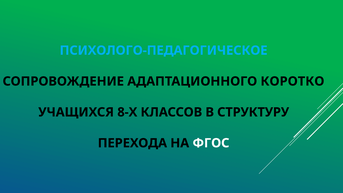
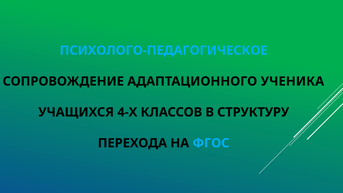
КОРОТКО: КОРОТКО -> УЧЕНИКА (292, 81)
8-Х: 8-Х -> 4-Х (127, 112)
ФГОС colour: white -> light blue (211, 143)
